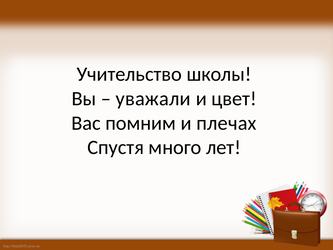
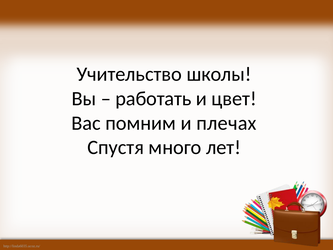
уважали: уважали -> работать (153, 99)
